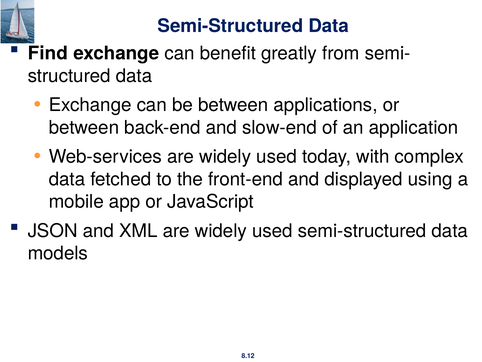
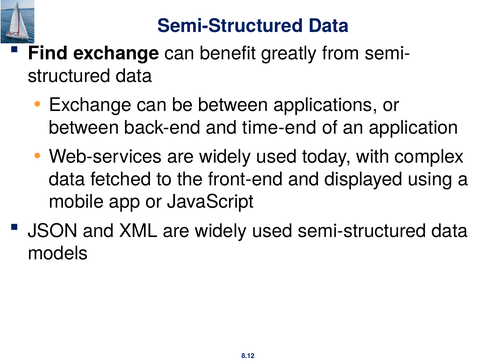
slow-end: slow-end -> time-end (279, 127)
